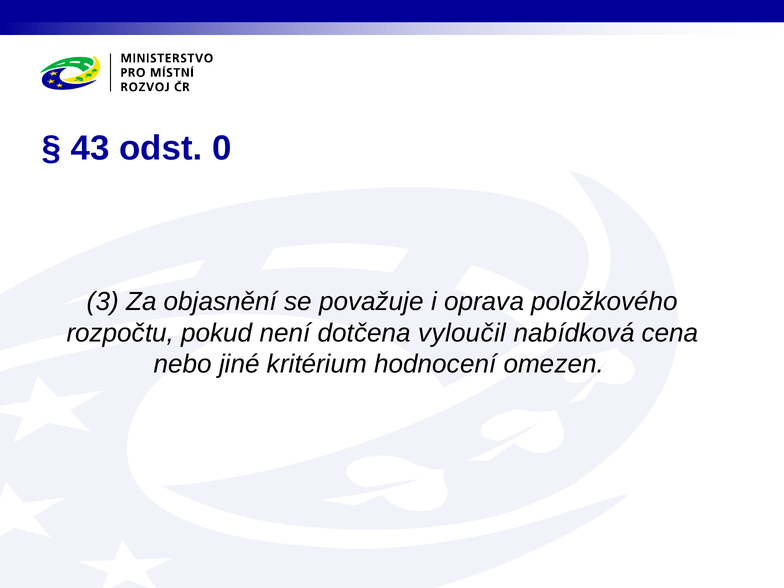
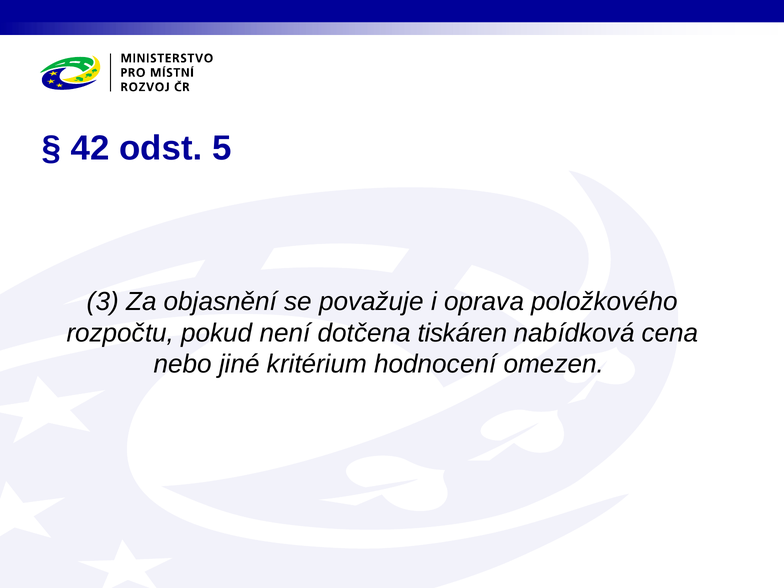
43: 43 -> 42 (90, 148)
0: 0 -> 5 (222, 148)
vyloučil: vyloučil -> tiskáren (462, 333)
